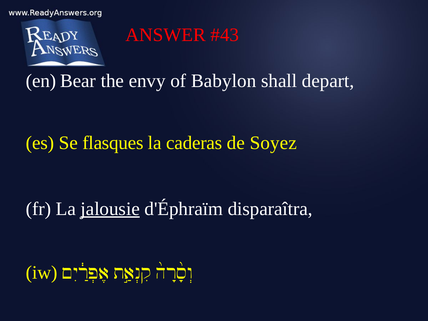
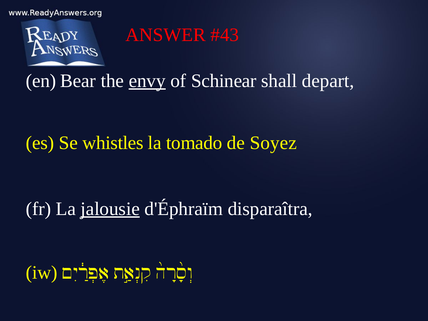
envy underline: none -> present (147, 81)
Babylon: Babylon -> Schinear (224, 81)
flasques: flasques -> whistles (113, 143)
caderas: caderas -> tomado (194, 143)
